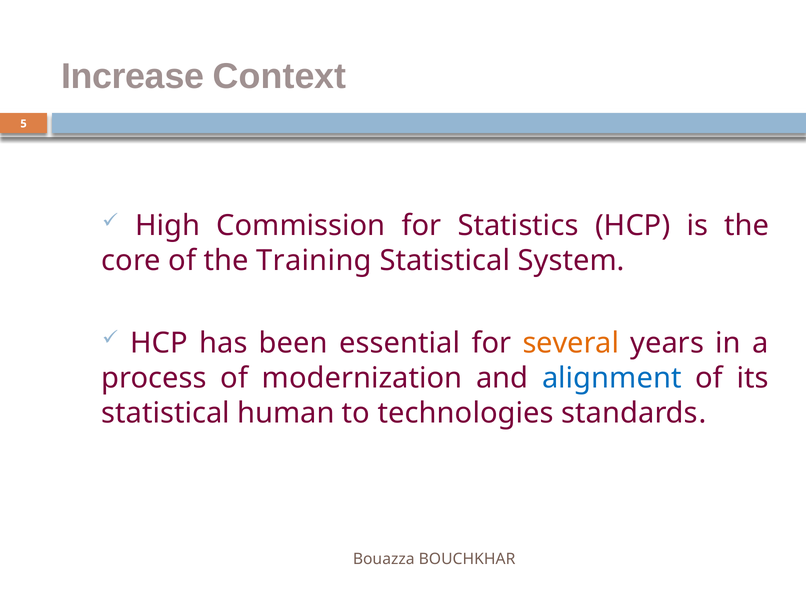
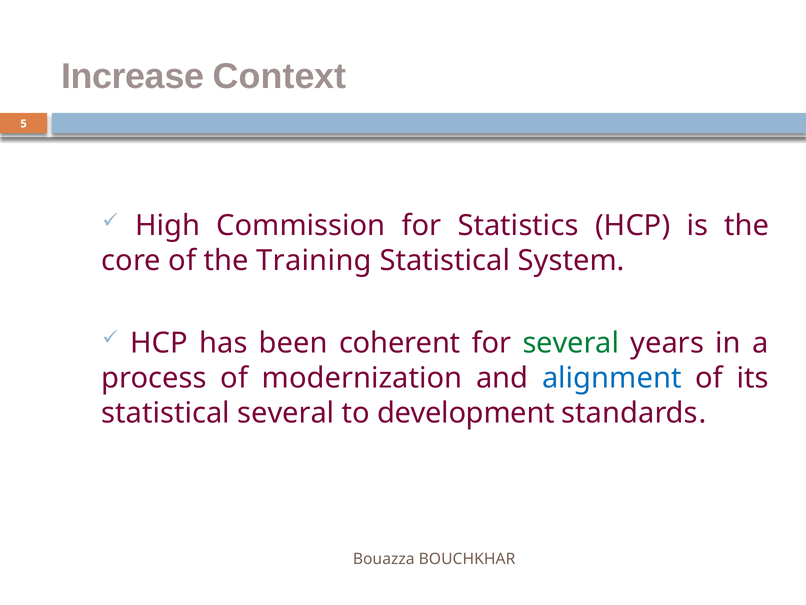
essential: essential -> coherent (400, 343)
several colour: orange -> green (571, 343)
statistical human: human -> several (286, 413)
technologies: technologies -> development (466, 413)
